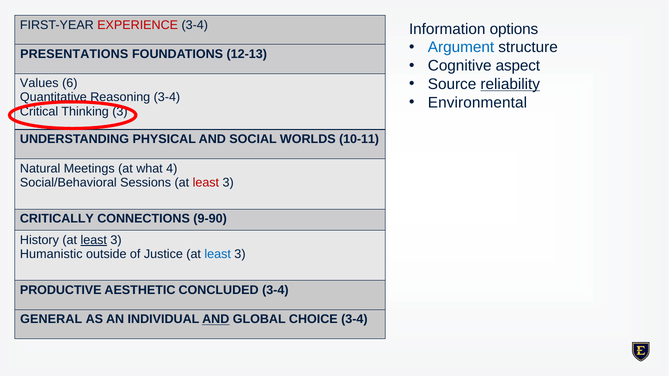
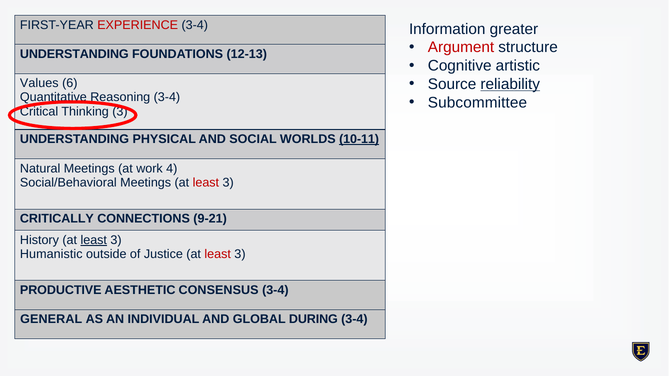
options: options -> greater (514, 29)
Argument colour: blue -> red (461, 47)
PRESENTATIONS: PRESENTATIONS -> UNDERSTANDING (74, 54)
aspect: aspect -> artistic (518, 66)
Environmental: Environmental -> Subcommittee (477, 103)
10-11 underline: none -> present (359, 139)
what: what -> work (149, 169)
Social/Behavioral Sessions: Sessions -> Meetings (146, 183)
9-90: 9-90 -> 9-21 (210, 219)
least colour: blue -> red (218, 254)
CONCLUDED: CONCLUDED -> CONSENSUS (219, 290)
AND underline: present -> none (216, 320)
CHOICE: CHOICE -> DURING (313, 320)
